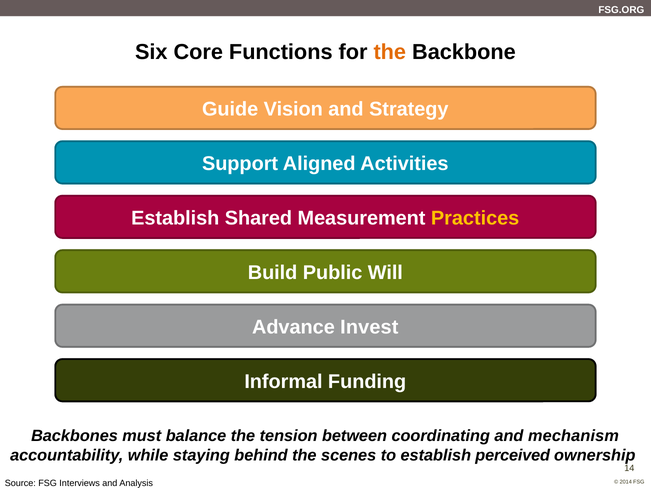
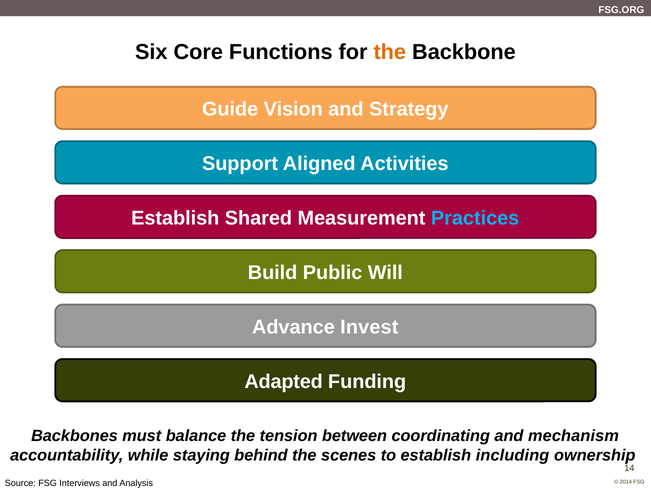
Practices colour: yellow -> light blue (475, 218)
Informal: Informal -> Adapted (284, 382)
perceived: perceived -> including (513, 456)
